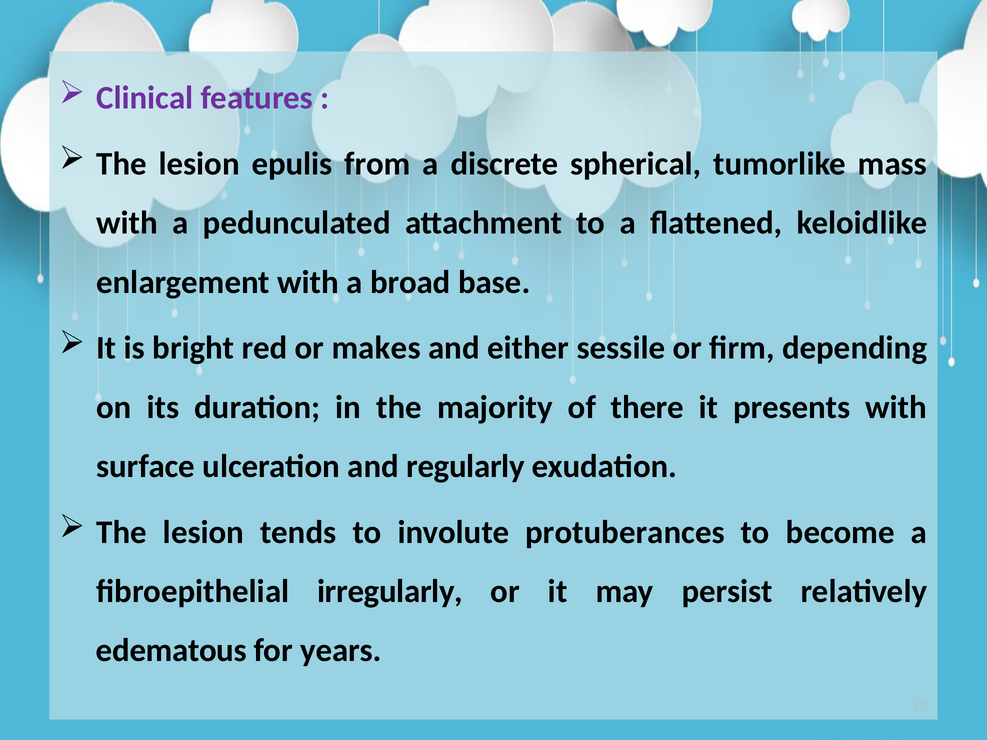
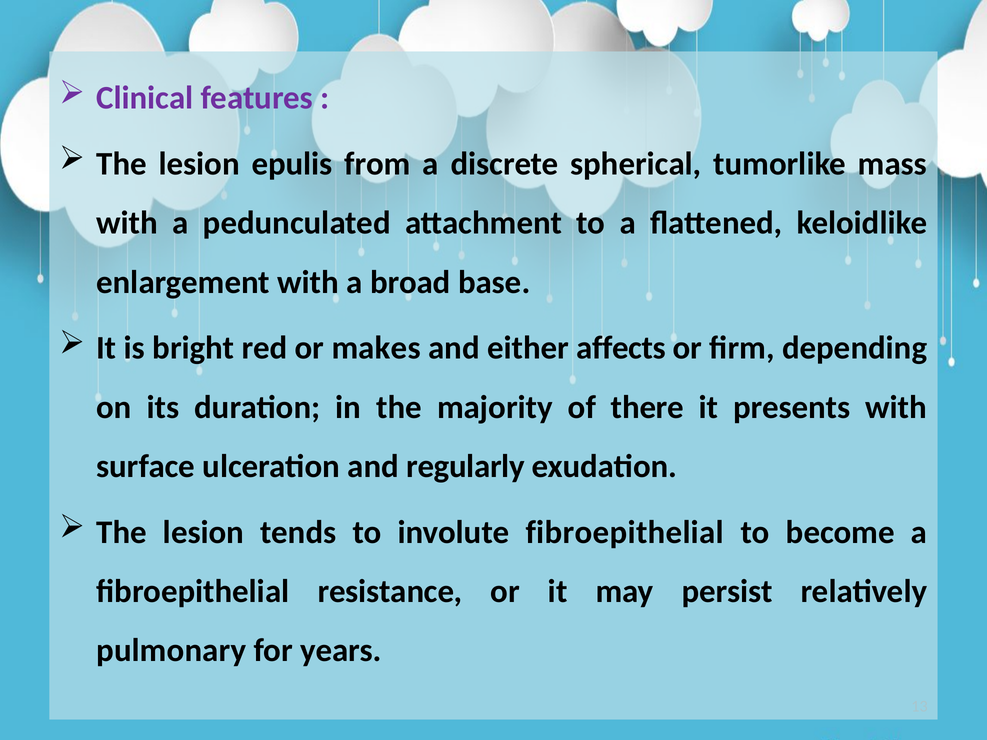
sessile: sessile -> affects (621, 348)
involute protuberances: protuberances -> fibroepithelial (625, 532)
irregularly: irregularly -> resistance (390, 592)
edematous: edematous -> pulmonary (171, 651)
